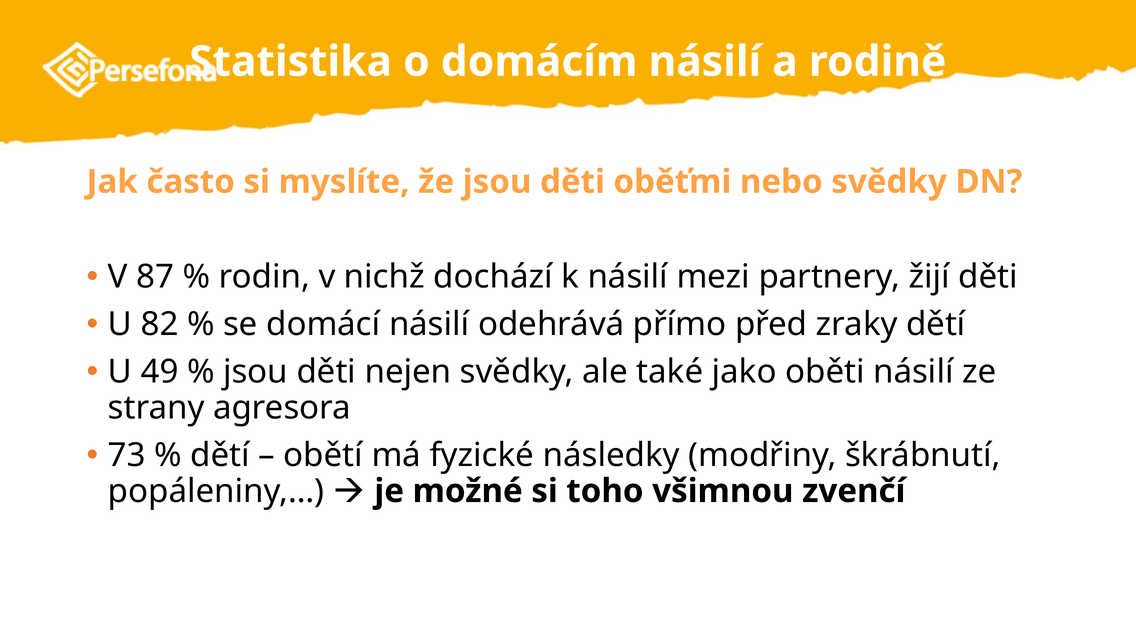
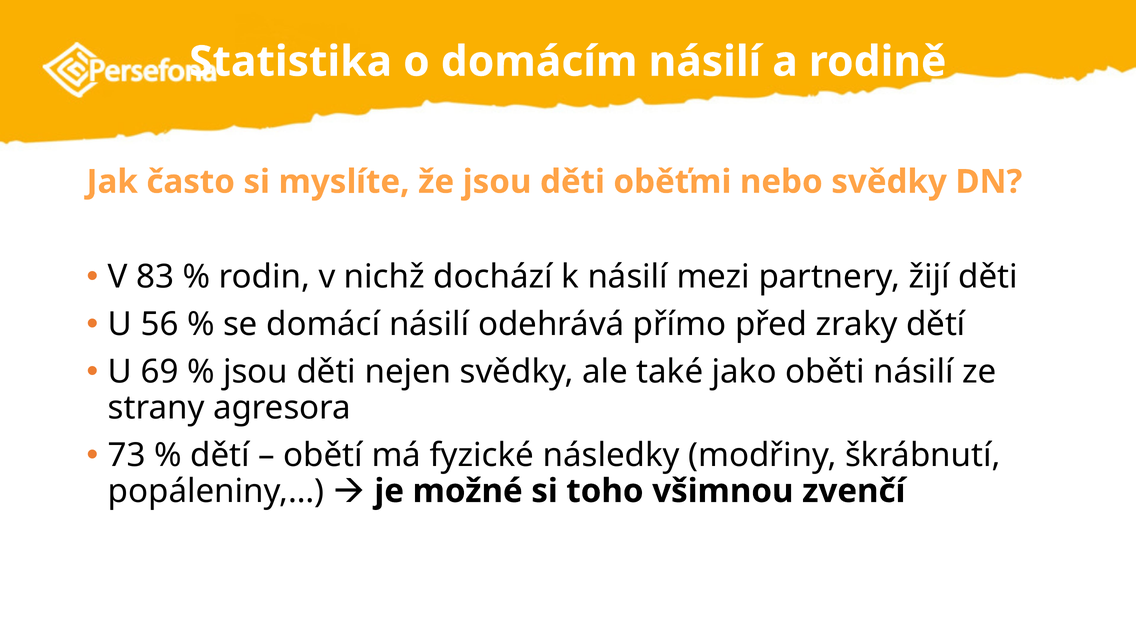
87: 87 -> 83 (155, 277)
82: 82 -> 56 (160, 324)
49: 49 -> 69 (160, 372)
